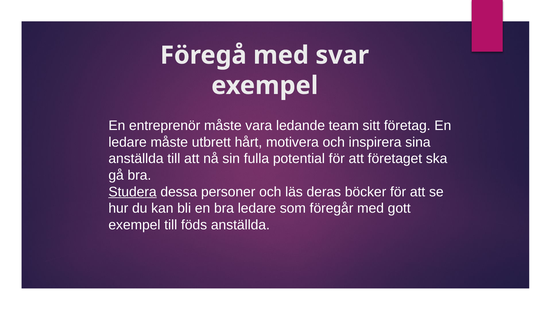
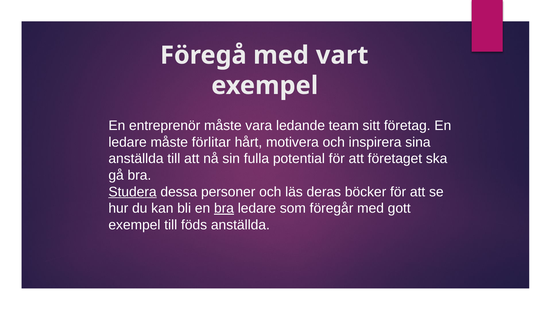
svar: svar -> vart (342, 55)
utbrett: utbrett -> förlitar (211, 142)
bra underline: none -> present (224, 208)
